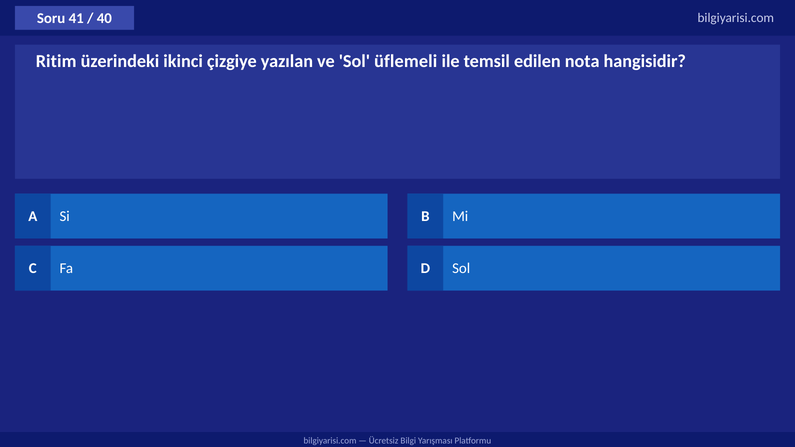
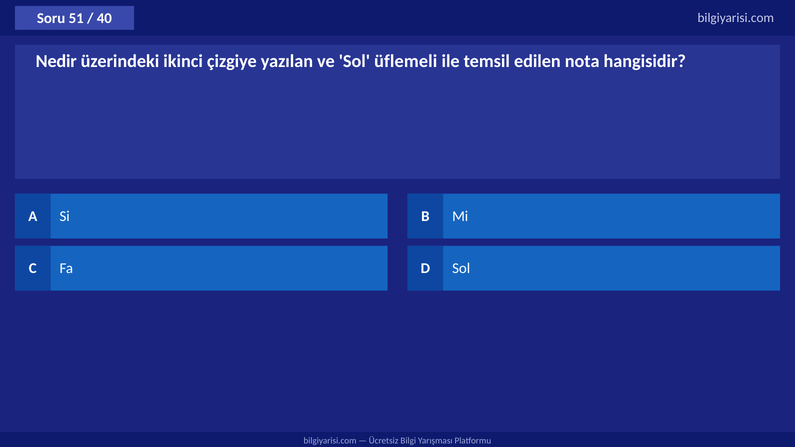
41: 41 -> 51 (76, 18)
Ritim: Ritim -> Nedir (56, 61)
